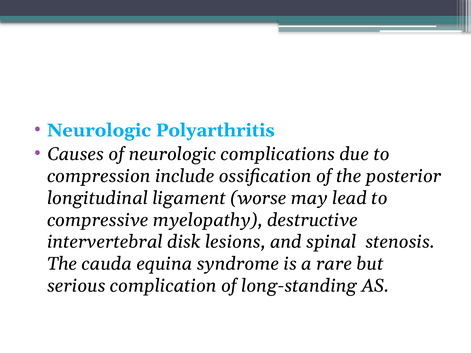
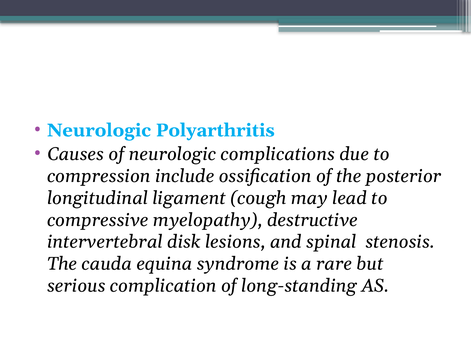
worse: worse -> cough (258, 198)
